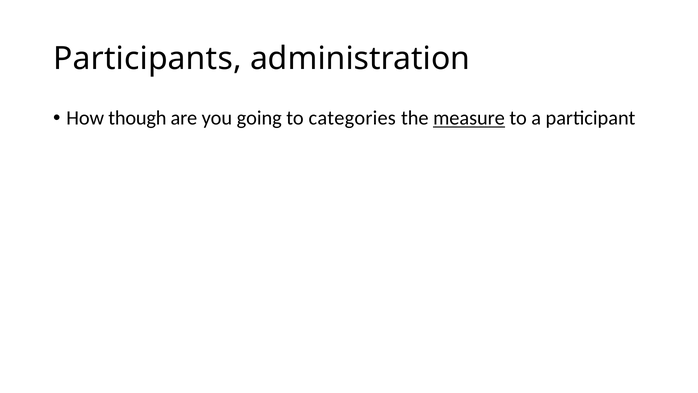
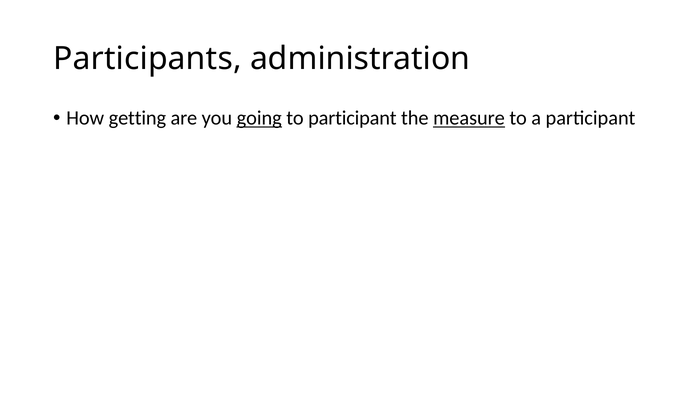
though: though -> getting (137, 118)
going underline: none -> present (259, 118)
to categories: categories -> participant (352, 118)
